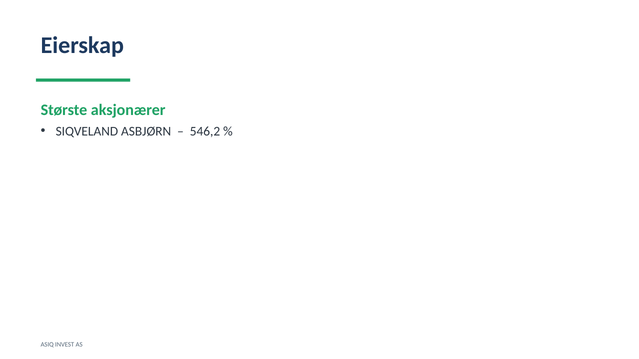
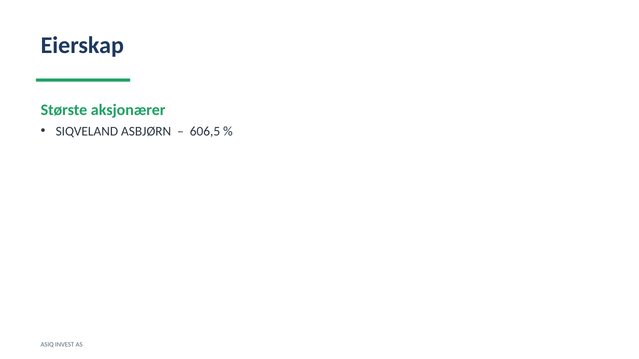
546,2: 546,2 -> 606,5 (205, 131)
